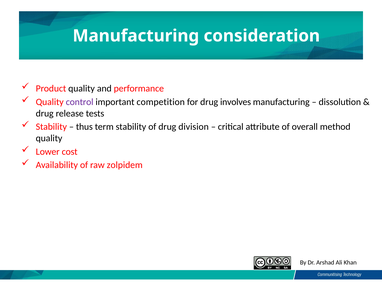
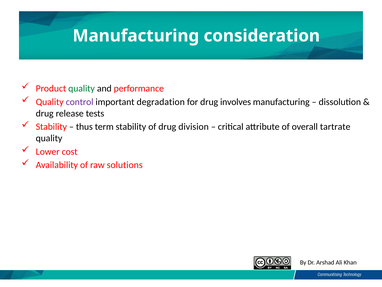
quality colour: black -> green (82, 88)
competition: competition -> degradation (161, 102)
method: method -> tartrate (335, 127)
zolpidem: zolpidem -> solutions (125, 165)
